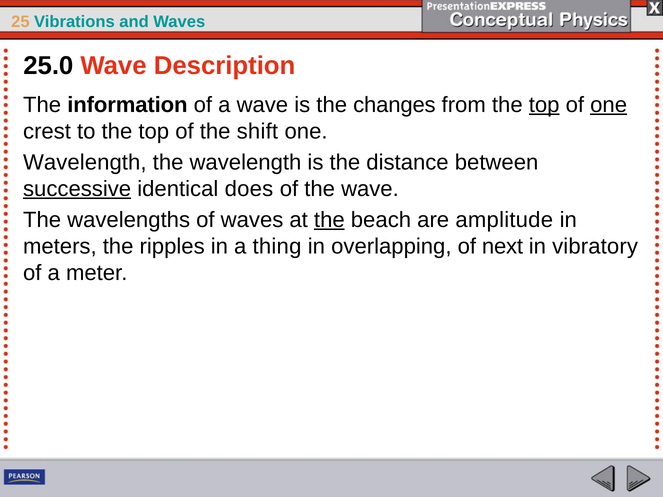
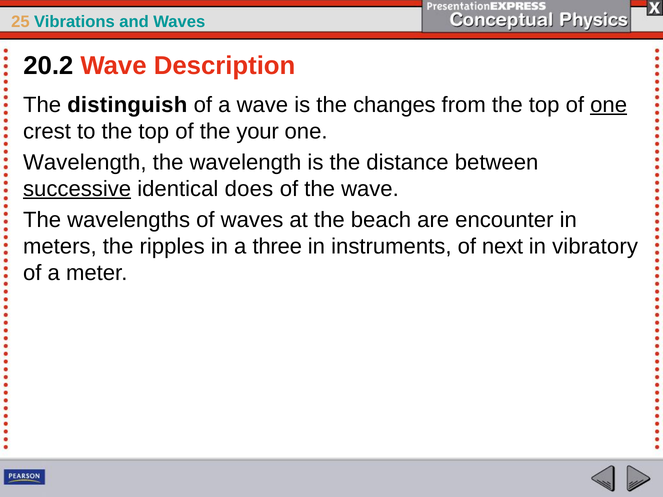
25.0: 25.0 -> 20.2 (48, 66)
information: information -> distinguish (127, 105)
top underline: present -> none (544, 105)
shift: shift -> your (258, 131)
the underline: present -> none (329, 220)
amplitude: amplitude -> encounter (504, 220)
thing: thing -> three (277, 246)
overlapping: overlapping -> instruments (391, 246)
